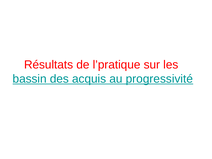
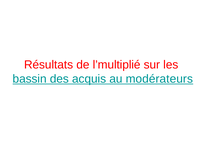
l’pratique: l’pratique -> l’multiplié (117, 65)
progressivité: progressivité -> modérateurs (159, 79)
